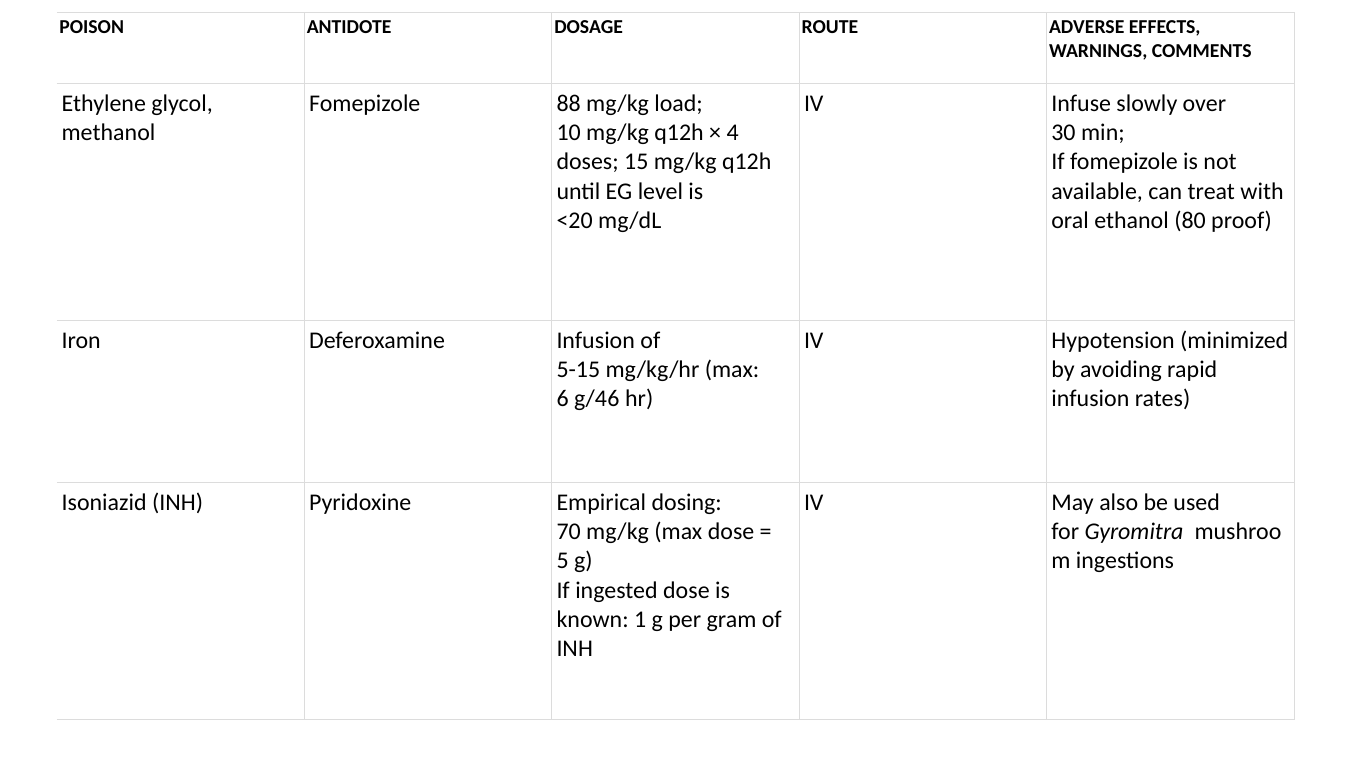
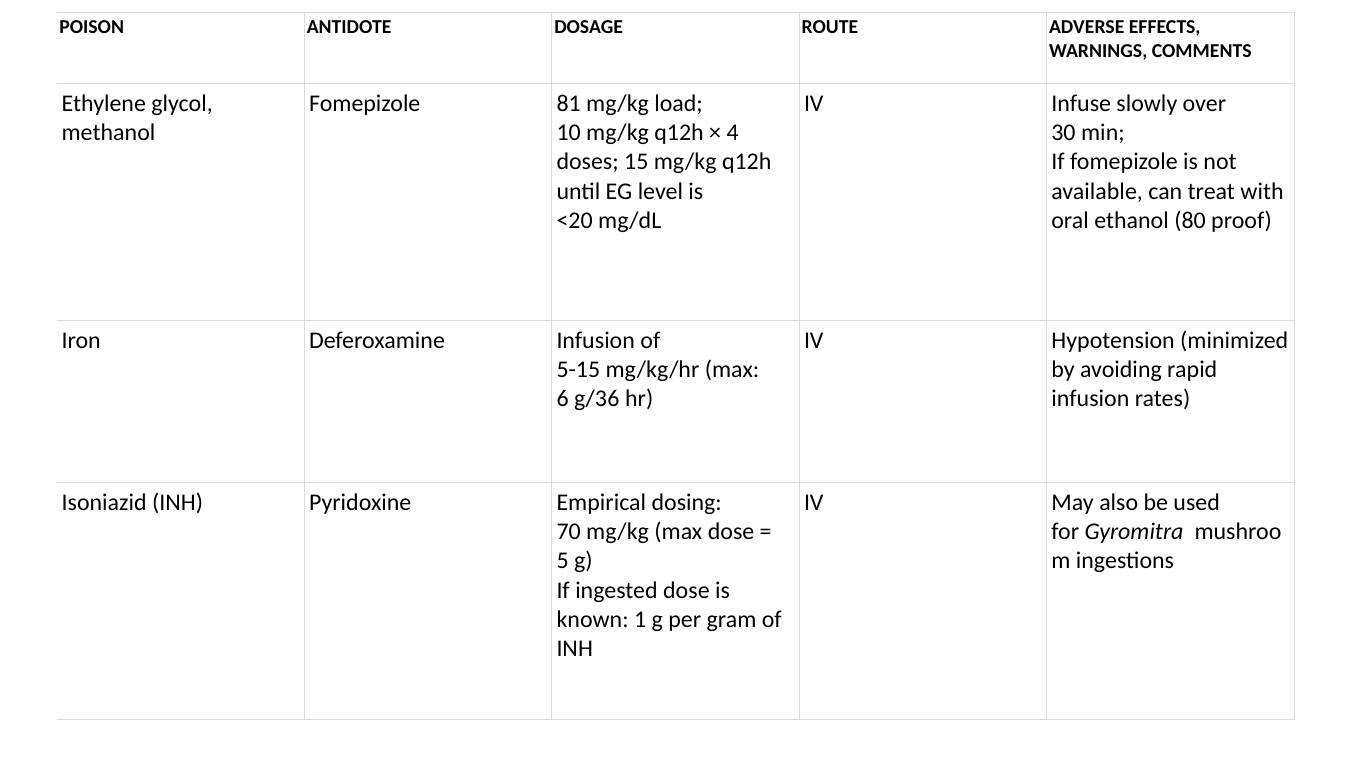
88: 88 -> 81 (569, 103)
g/46: g/46 -> g/36 (597, 399)
